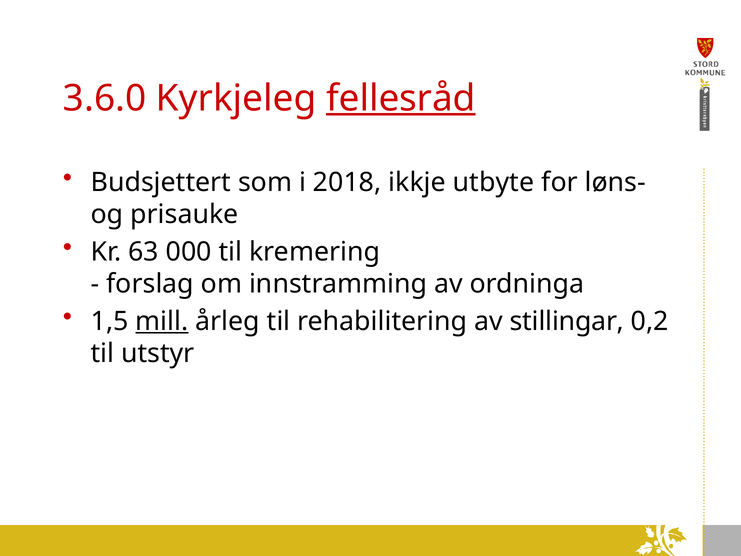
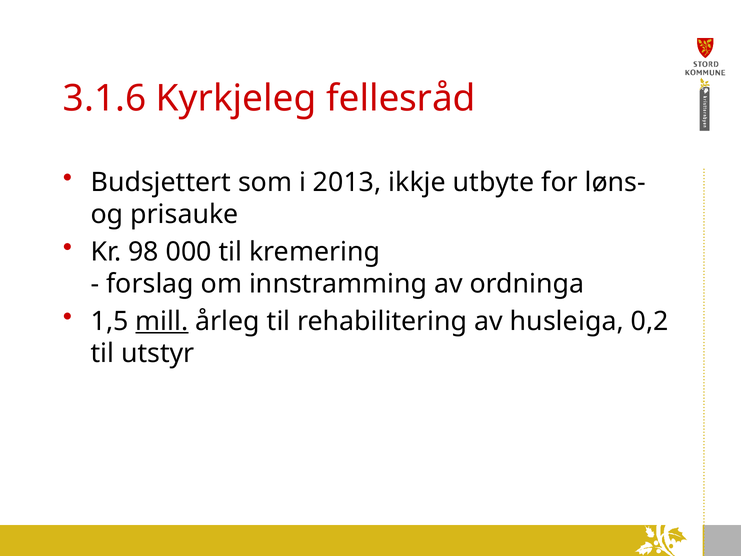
3.6.0: 3.6.0 -> 3.1.6 (105, 98)
fellesråd underline: present -> none (401, 98)
2018: 2018 -> 2013 (347, 182)
63: 63 -> 98 (143, 252)
stillingar: stillingar -> husleiga (567, 321)
